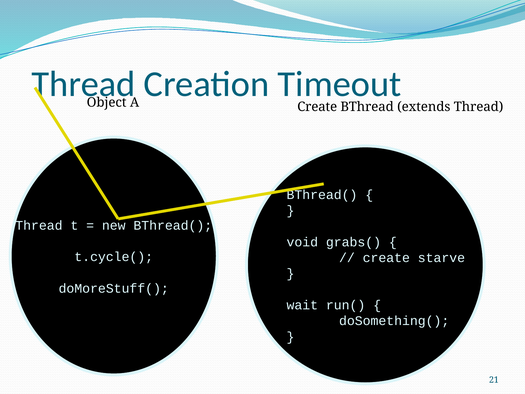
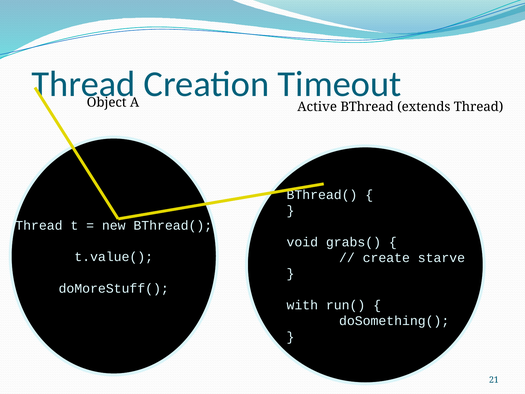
Create: Create -> Active (317, 107)
t.cycle(: t.cycle( -> t.value( (114, 257)
wait: wait -> with (302, 305)
